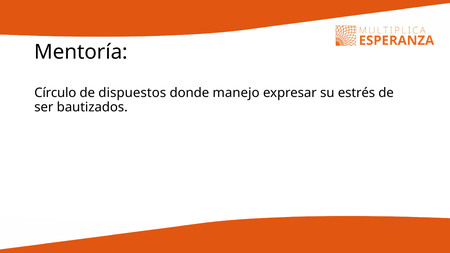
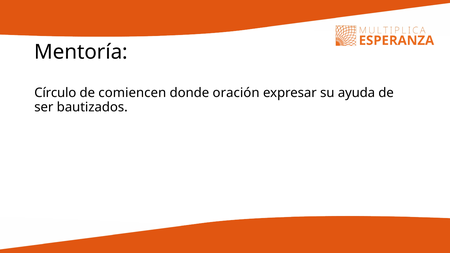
dispuestos: dispuestos -> comiencen (132, 93)
manejo: manejo -> oración (236, 93)
estrés: estrés -> ayuda (356, 93)
